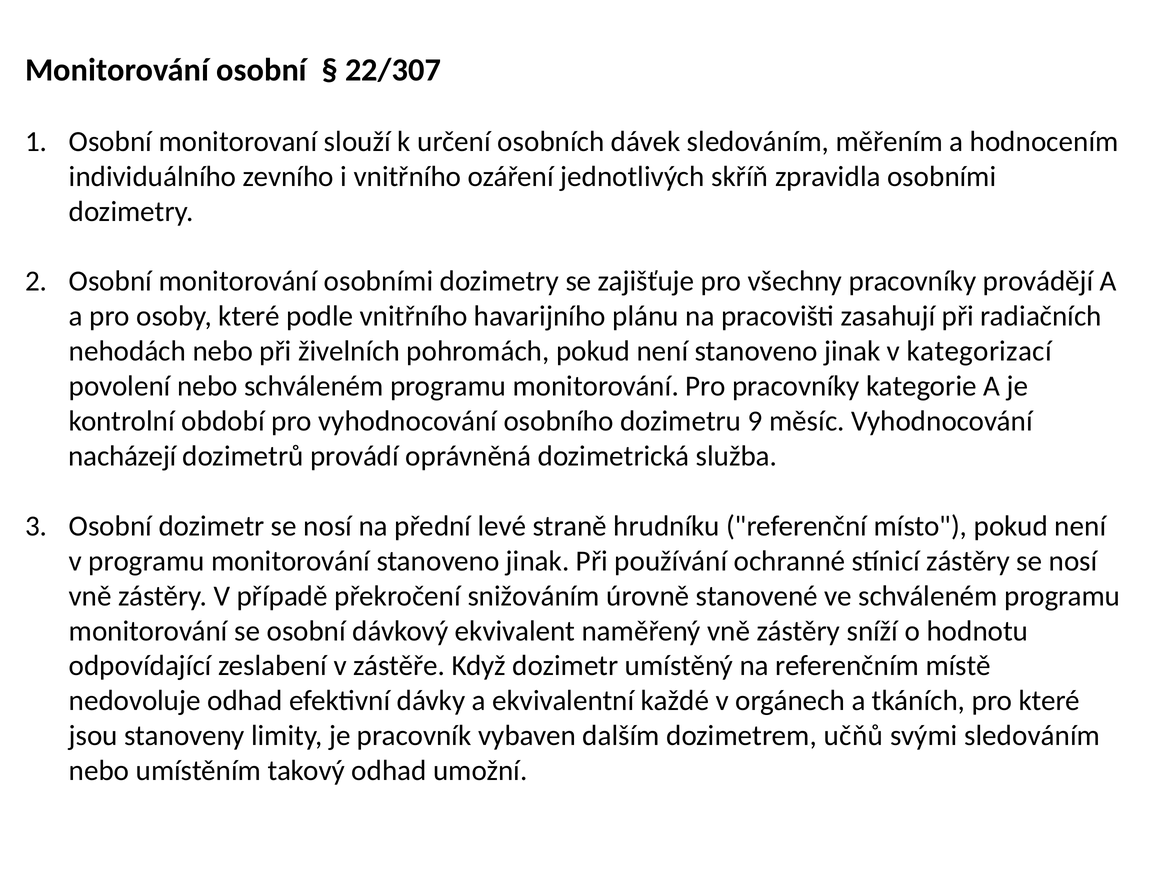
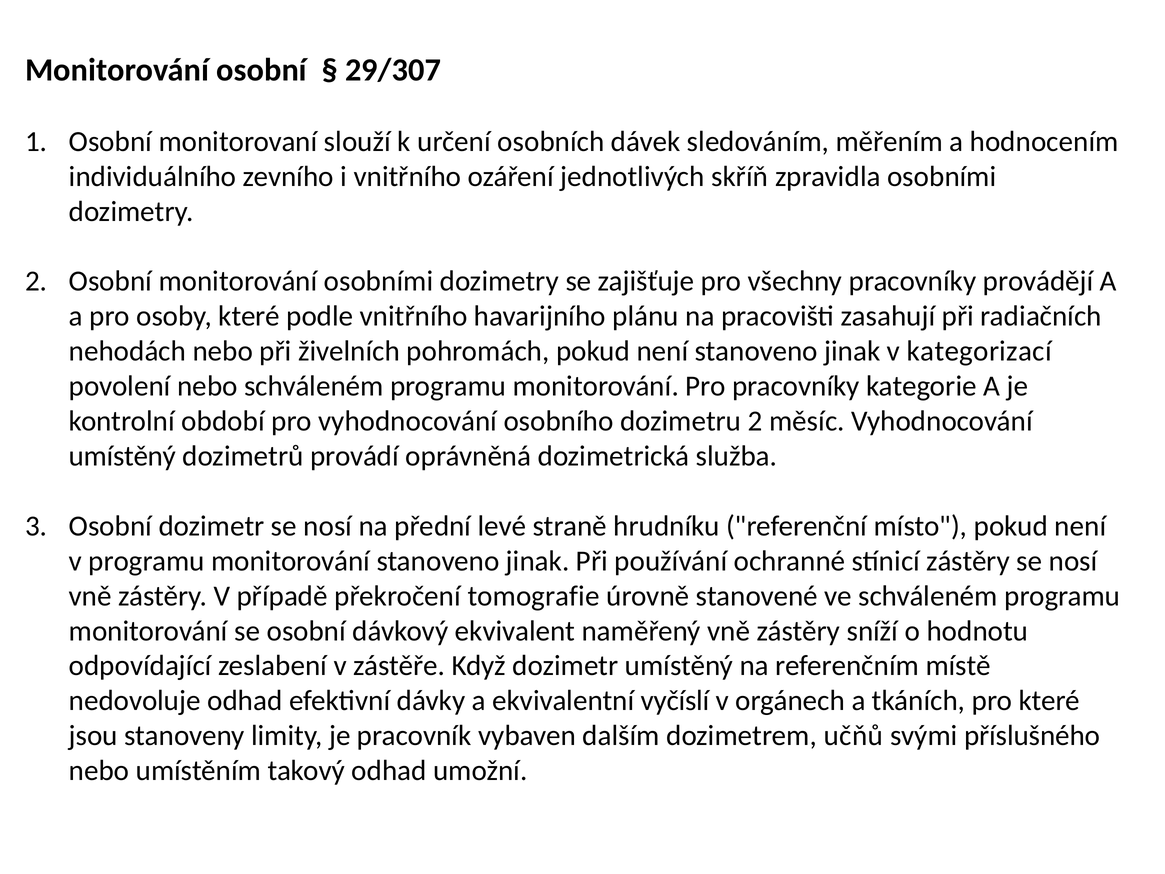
22/307: 22/307 -> 29/307 (393, 70)
dozimetru 9: 9 -> 2 (755, 421)
nacházejí: nacházejí -> umístěný (122, 456)
snižováním: snižováním -> tomografie (534, 596)
každé: každé -> vyčíslí (675, 701)
svými sledováním: sledováním -> příslušného (1032, 736)
